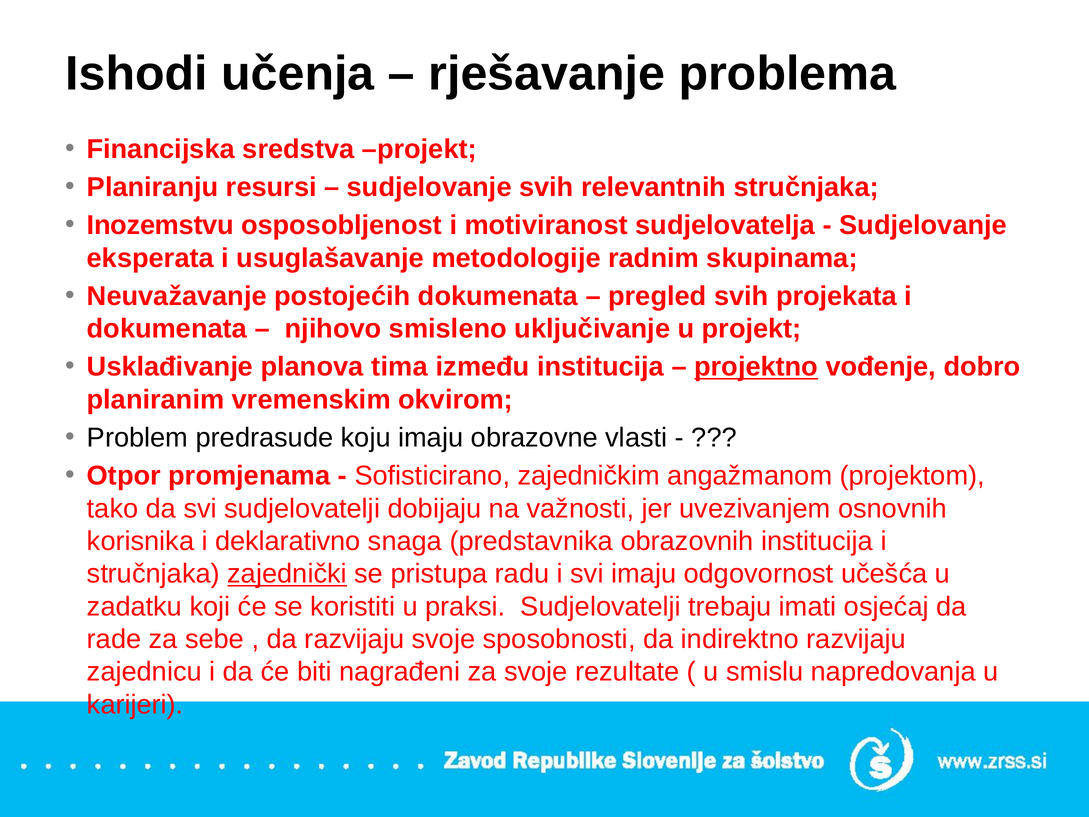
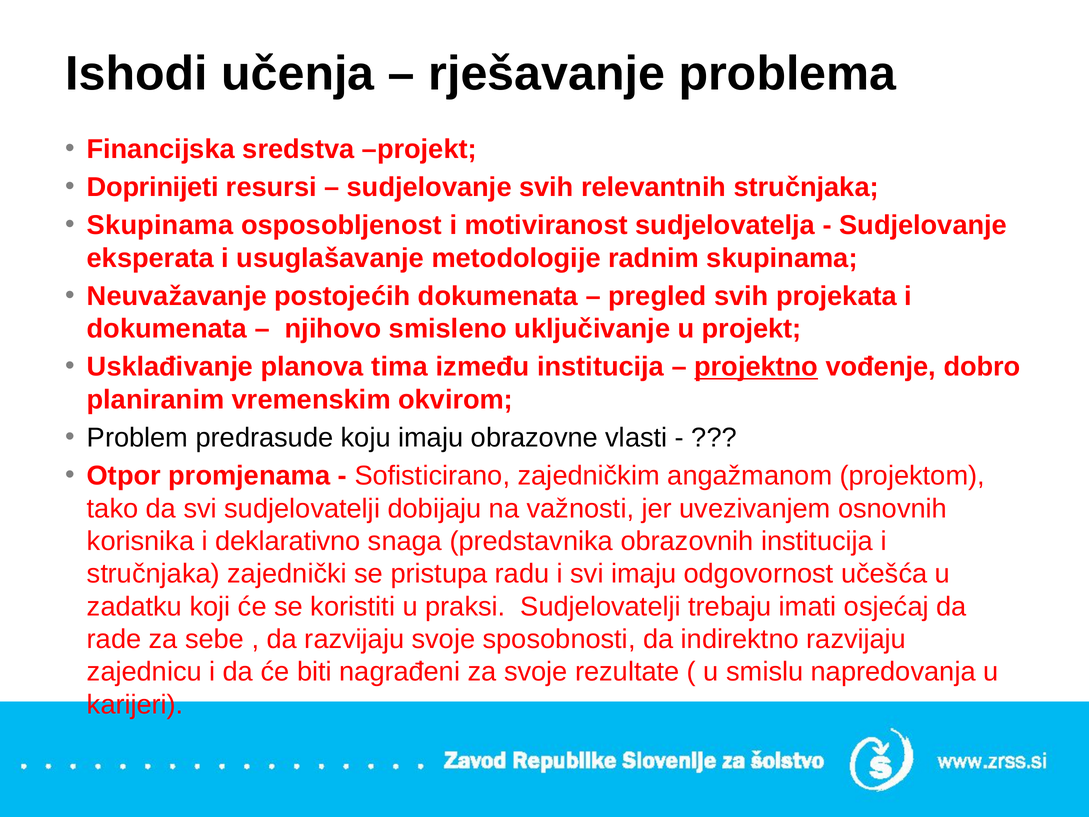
Planiranju: Planiranju -> Doprinijeti (153, 187)
Inozemstvu: Inozemstvu -> Skupinama (160, 225)
zajednički underline: present -> none (287, 574)
